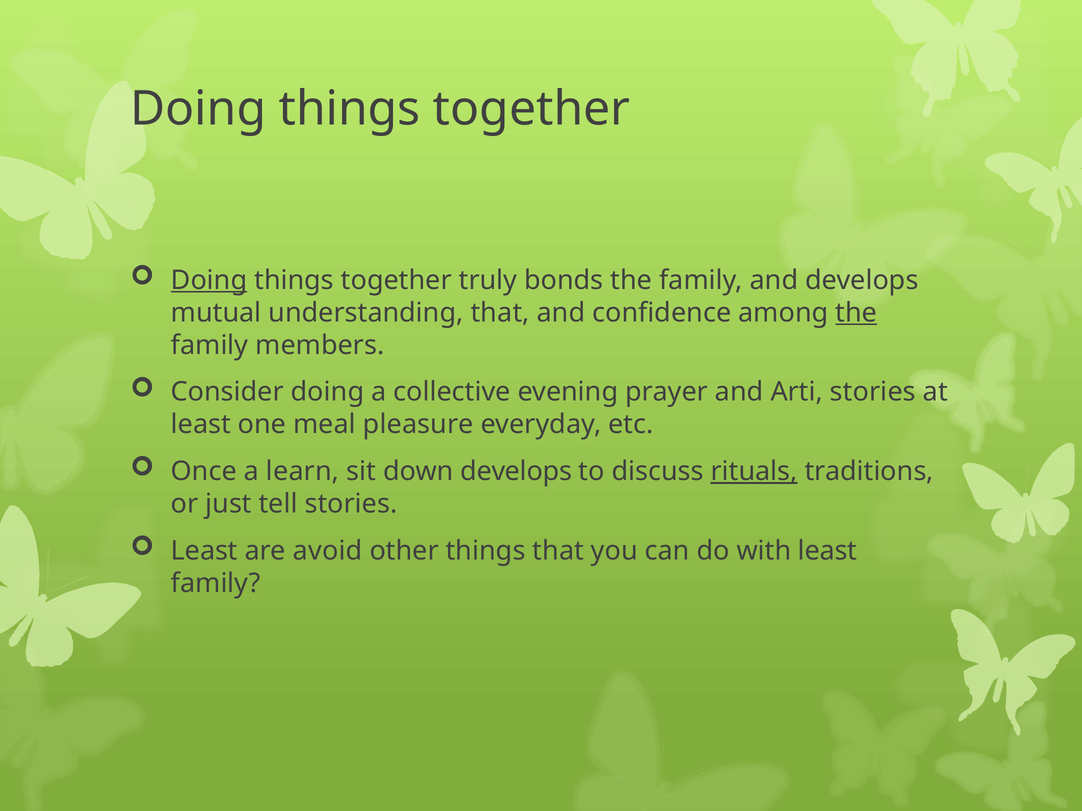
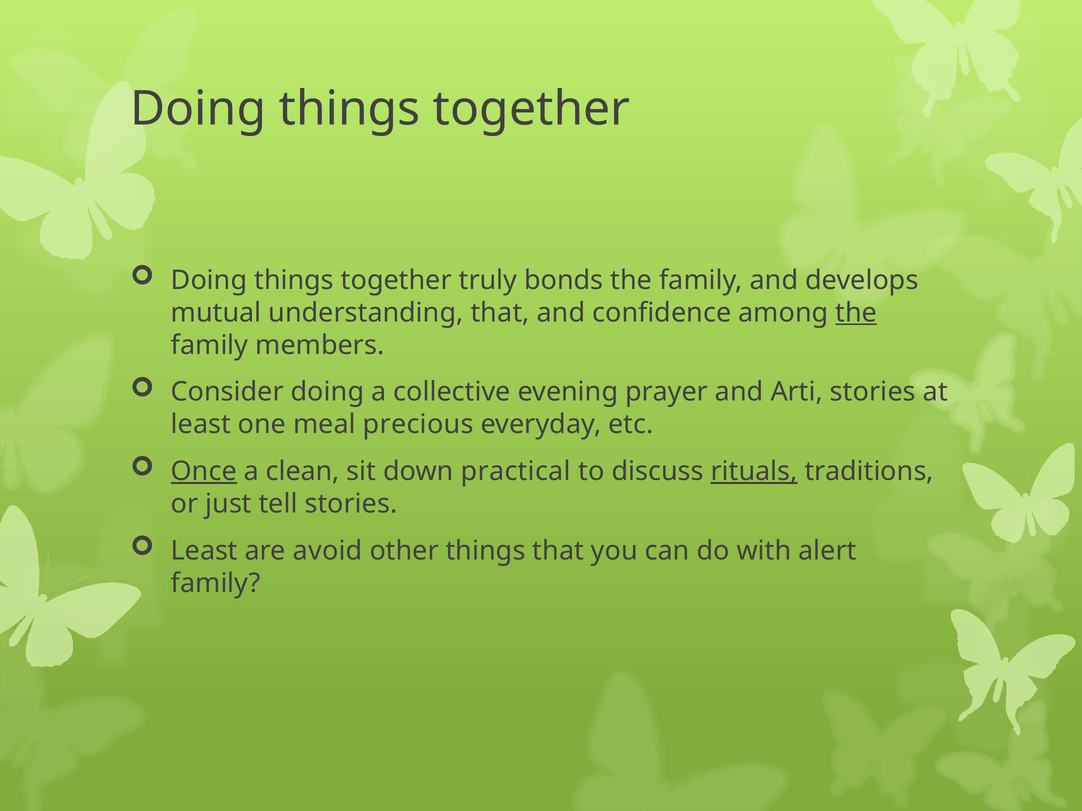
Doing underline: present -> none (209, 280)
pleasure: pleasure -> precious (418, 425)
Once underline: none -> present (204, 472)
learn: learn -> clean (303, 472)
down develops: develops -> practical (516, 472)
with least: least -> alert (827, 551)
